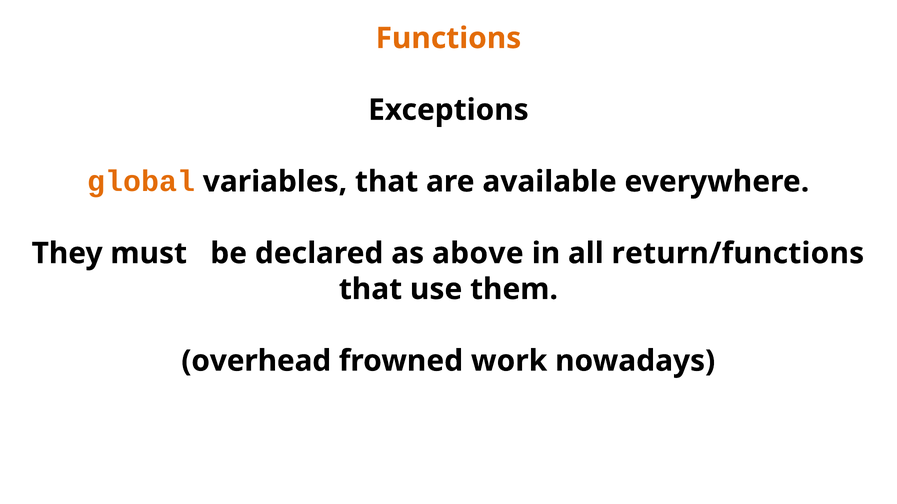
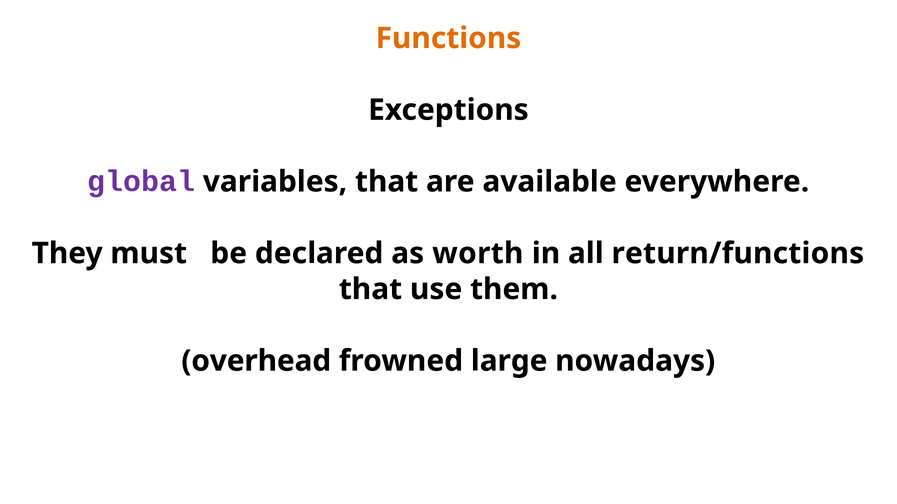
global colour: orange -> purple (141, 182)
above: above -> worth (478, 254)
work: work -> large (509, 361)
